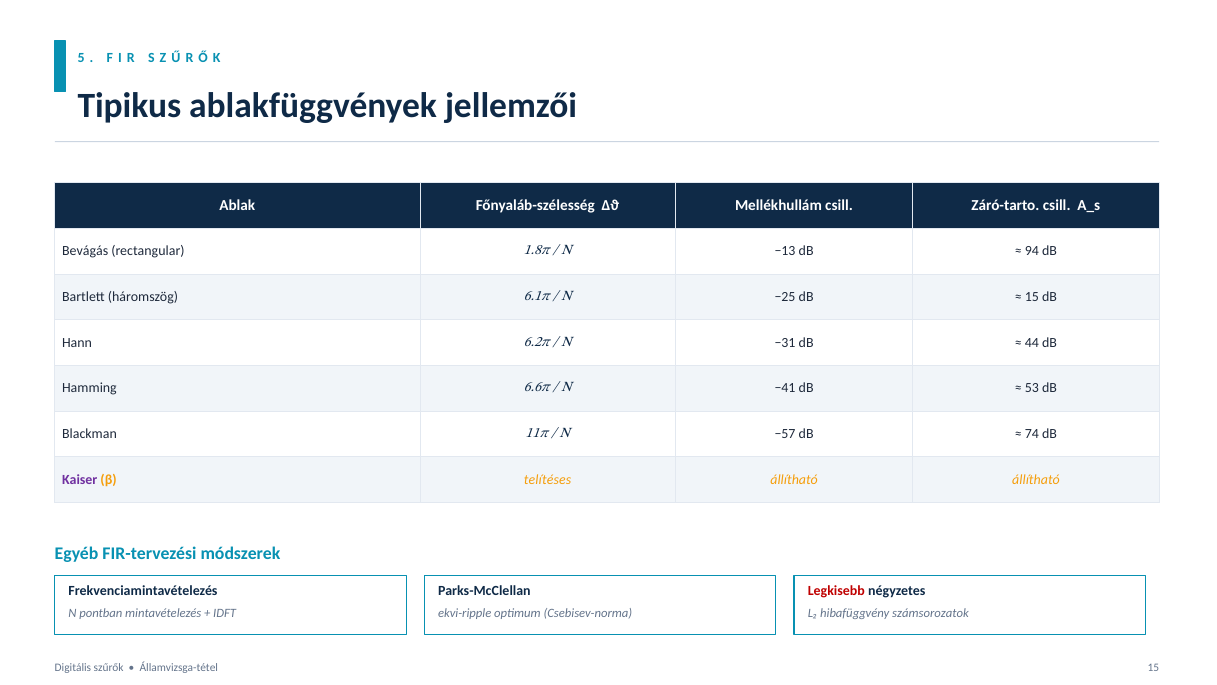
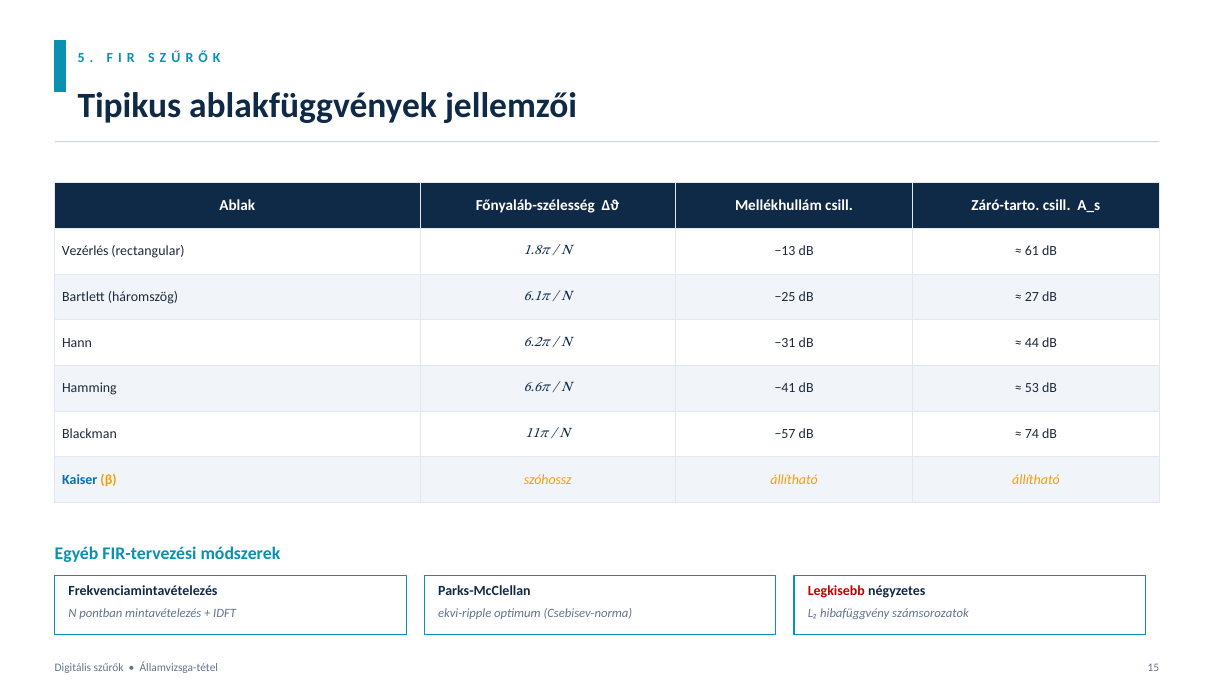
Bevágás: Bevágás -> Vezérlés (85, 251)
94: 94 -> 61 (1032, 251)
15: 15 -> 27 (1032, 297)
Kaiser colour: purple -> blue (80, 479)
telítéses: telítéses -> szóhossz (548, 479)
